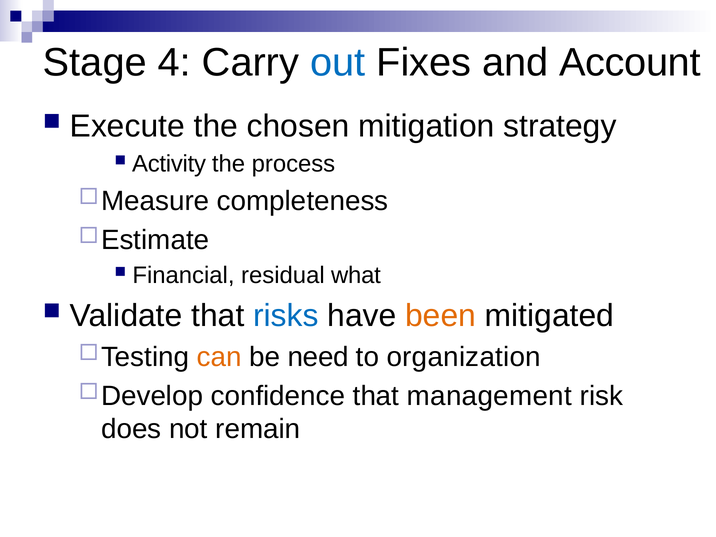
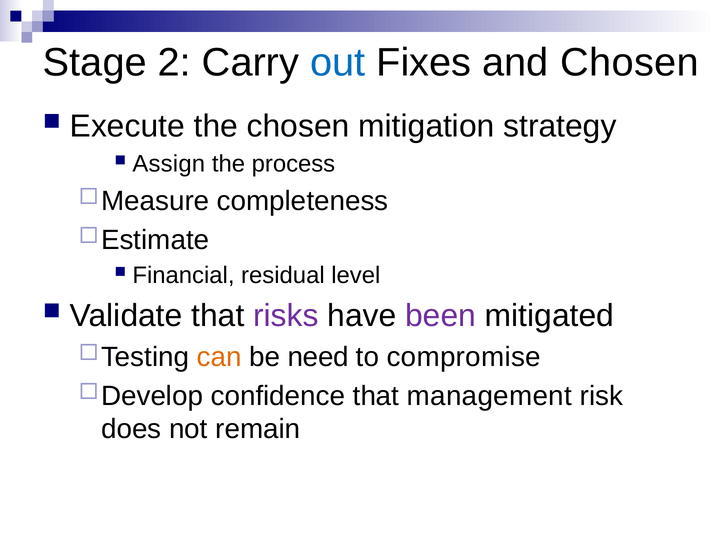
4: 4 -> 2 (174, 62)
and Account: Account -> Chosen (630, 62)
Activity: Activity -> Assign (169, 164)
what: what -> level (356, 275)
risks colour: blue -> purple (286, 316)
been colour: orange -> purple (441, 316)
organization: organization -> compromise (464, 357)
